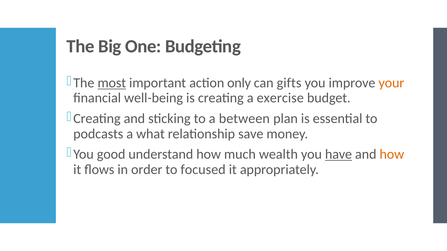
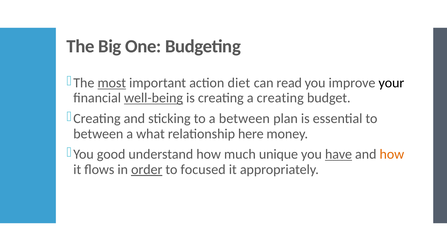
only: only -> diet (239, 83)
gifts: gifts -> read (289, 83)
your colour: orange -> black (391, 83)
well-being underline: none -> present (154, 98)
a exercise: exercise -> creating (280, 98)
podcasts: podcasts -> between (98, 134)
save: save -> here (251, 134)
wealth: wealth -> unique (278, 155)
order underline: none -> present (147, 170)
